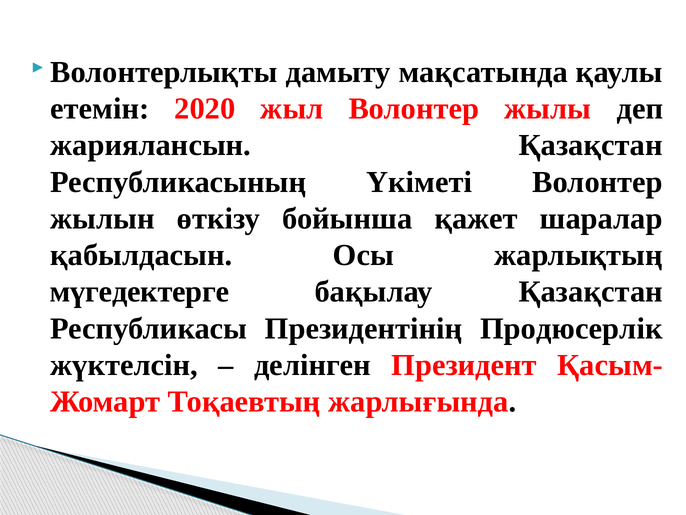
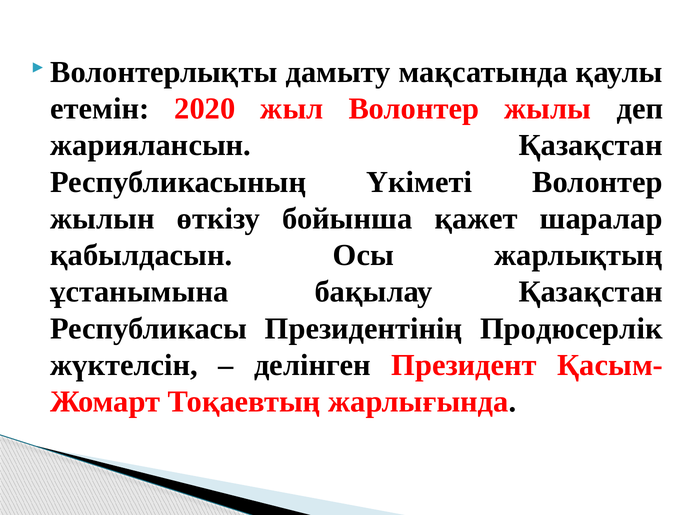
мүгедектерге: мүгедектерге -> ұстанымына (139, 292)
